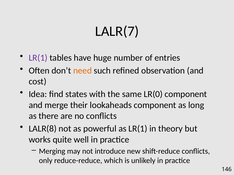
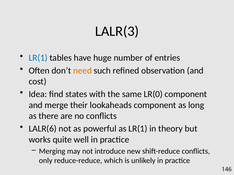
LALR(7: LALR(7 -> LALR(3 (117, 31)
LR(1 colour: purple -> blue (38, 58)
LALR(8: LALR(8 -> LALR(6 (43, 129)
